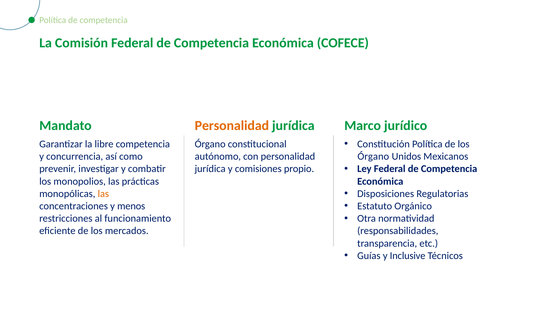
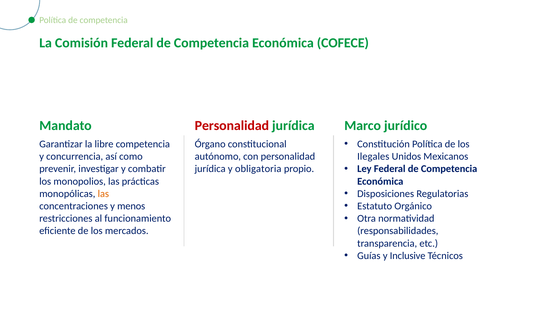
Personalidad colour: orange -> red (232, 126)
Órgano: Órgano -> Ilegales (373, 157)
comisiones: comisiones -> obligatoria (258, 169)
